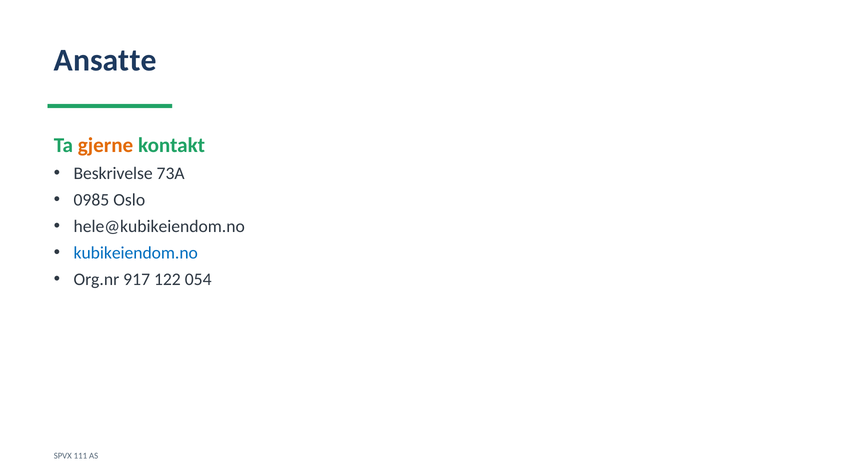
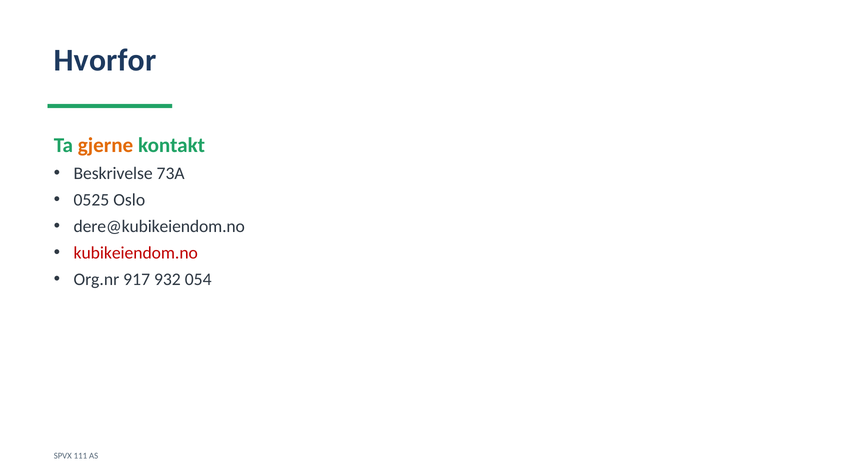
Ansatte: Ansatte -> Hvorfor (105, 60)
0985: 0985 -> 0525 (91, 200)
hele@kubikeiendom.no: hele@kubikeiendom.no -> dere@kubikeiendom.no (159, 227)
kubikeiendom.no colour: blue -> red (136, 253)
122: 122 -> 932 (167, 279)
